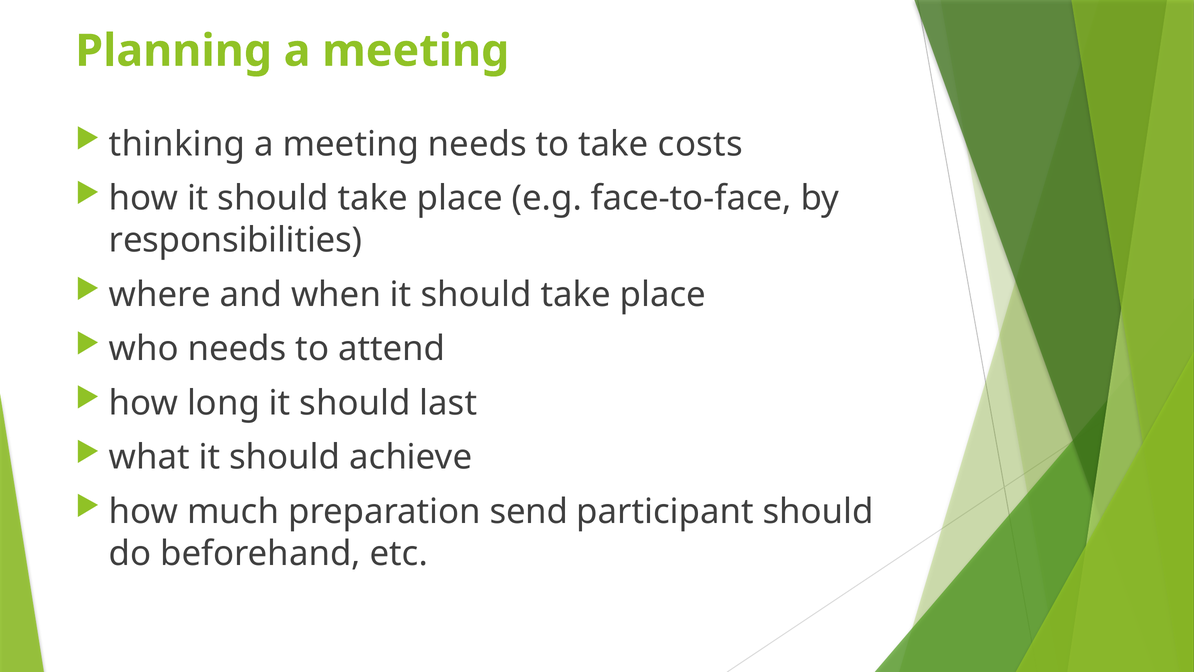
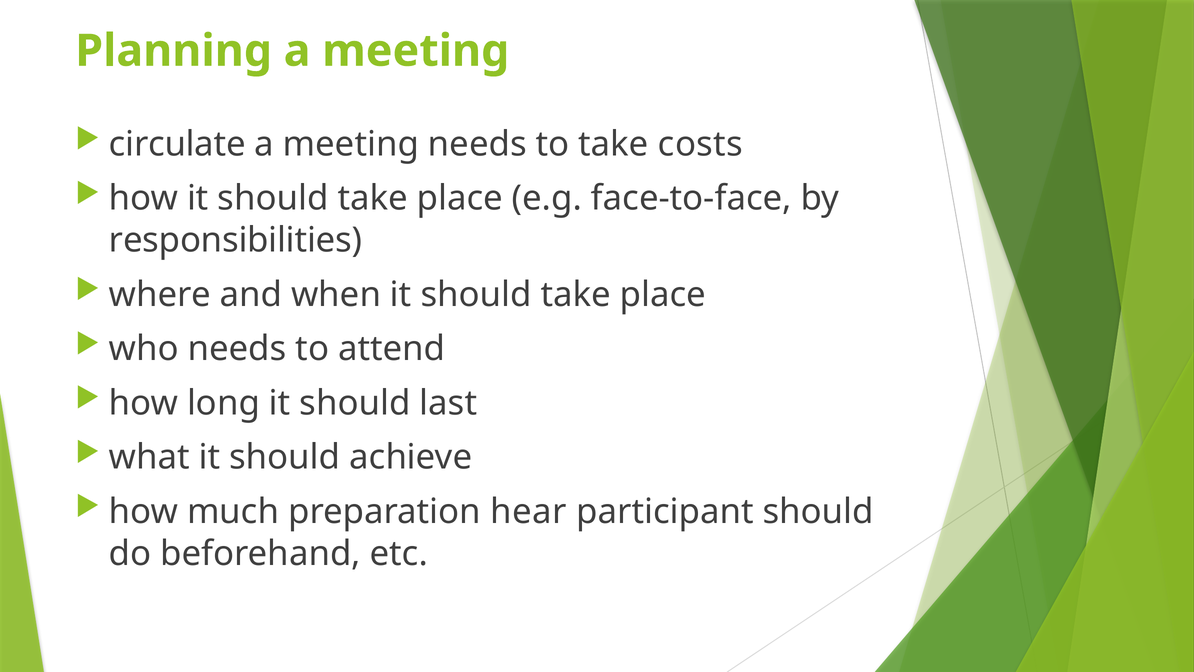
thinking: thinking -> circulate (177, 144)
send: send -> hear (528, 511)
